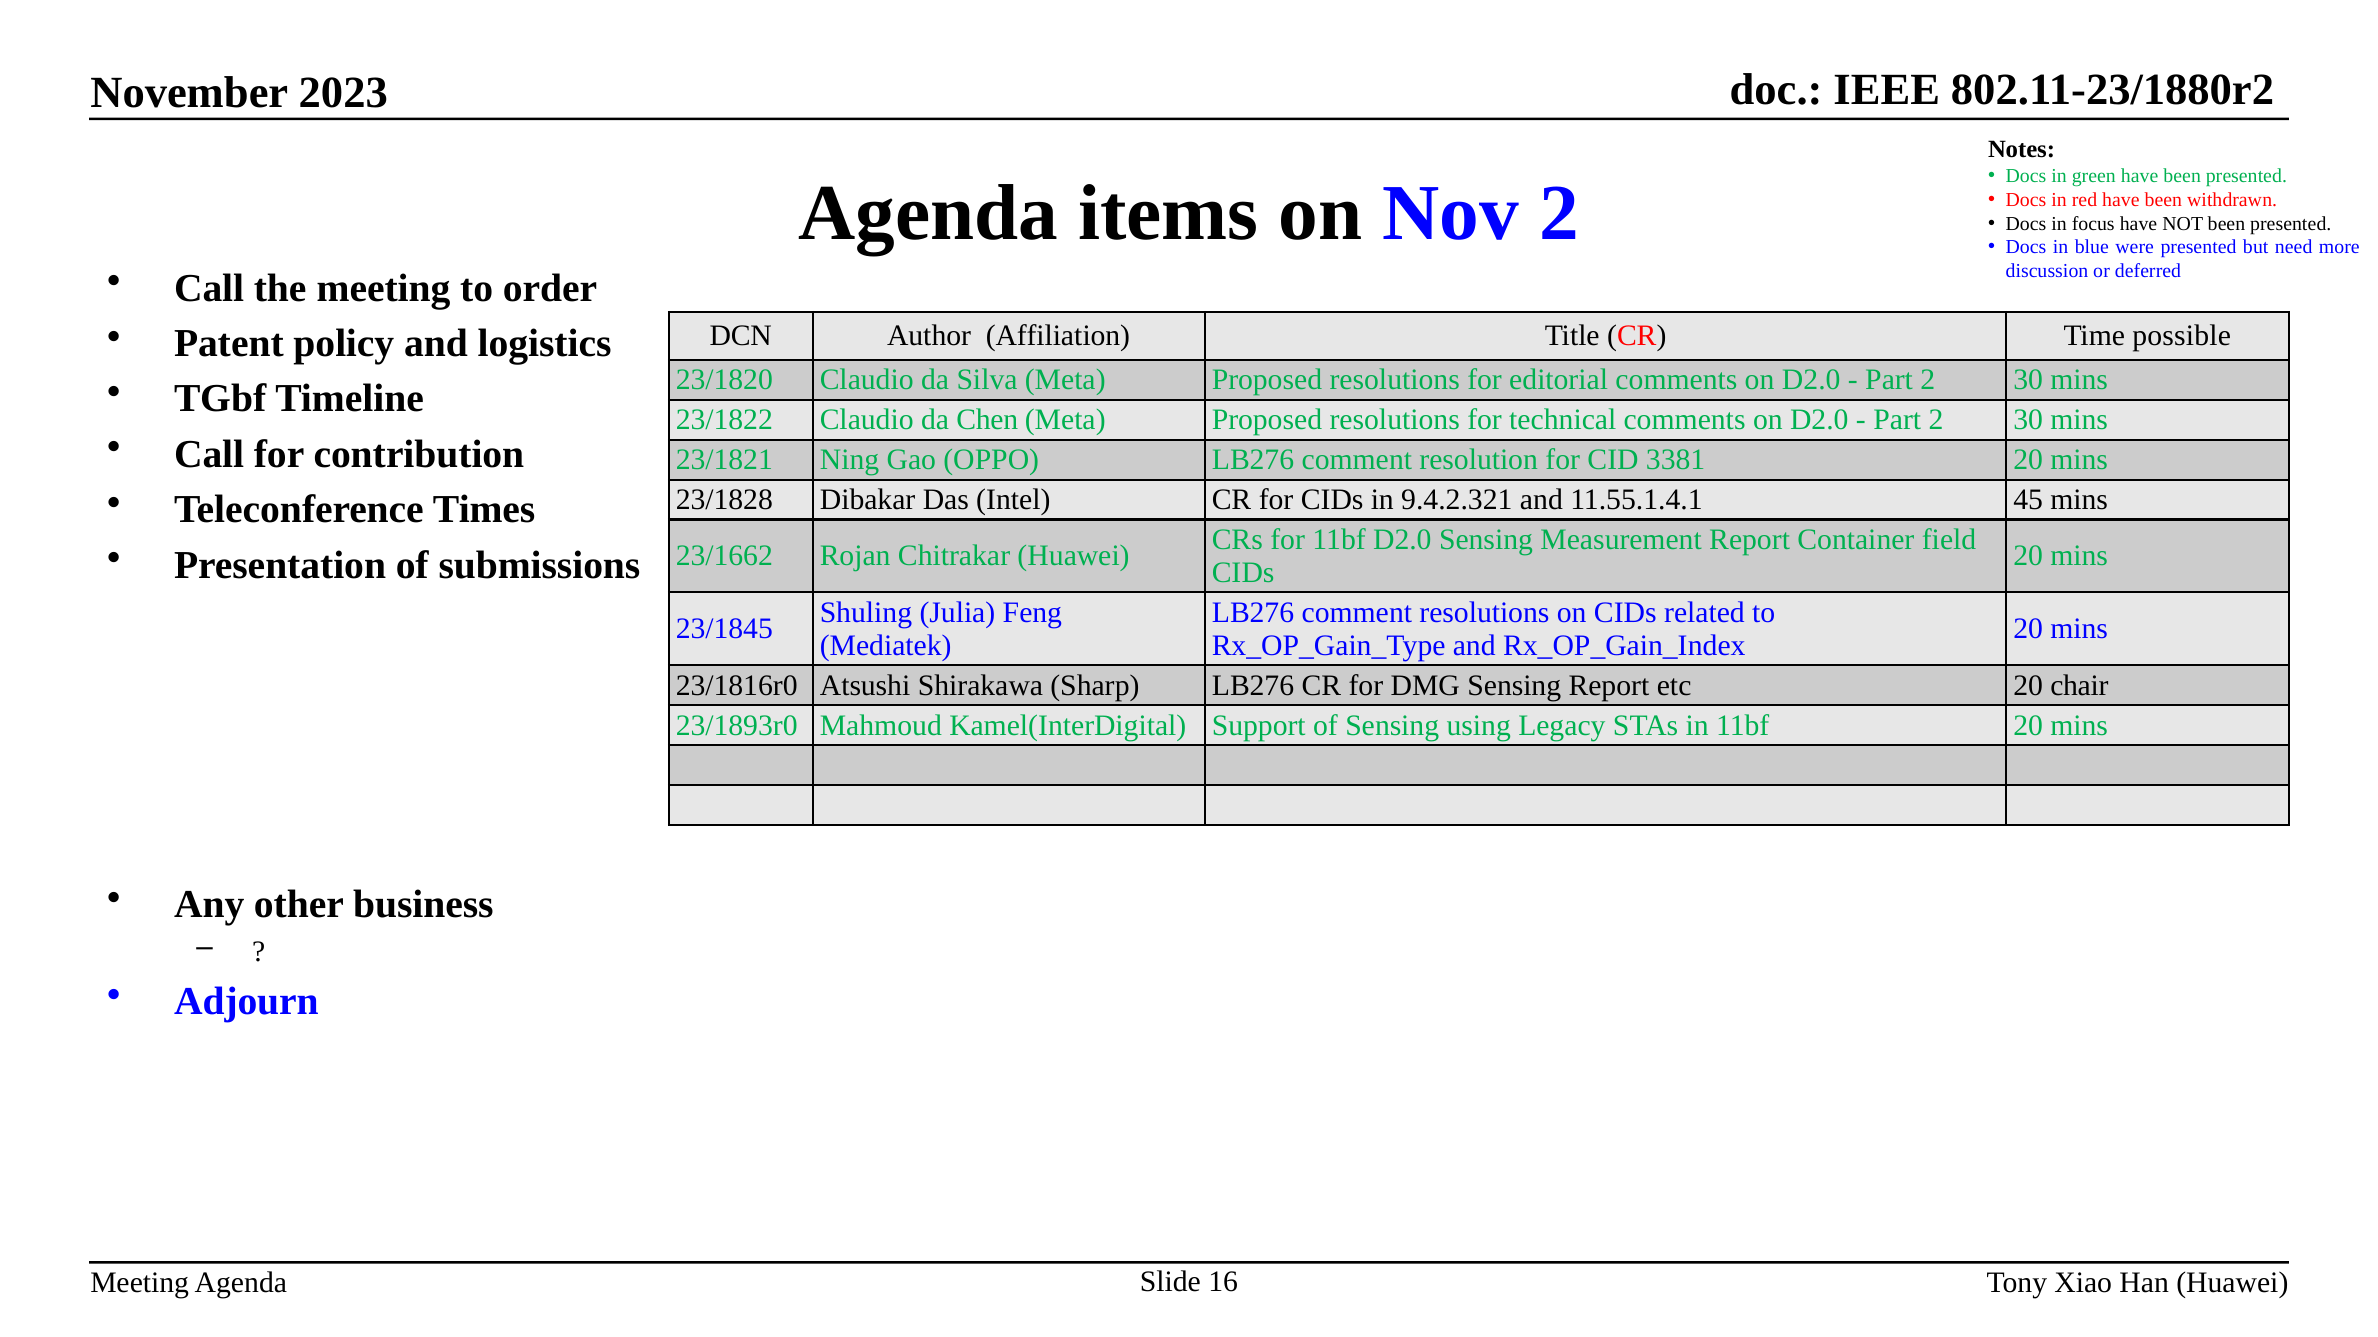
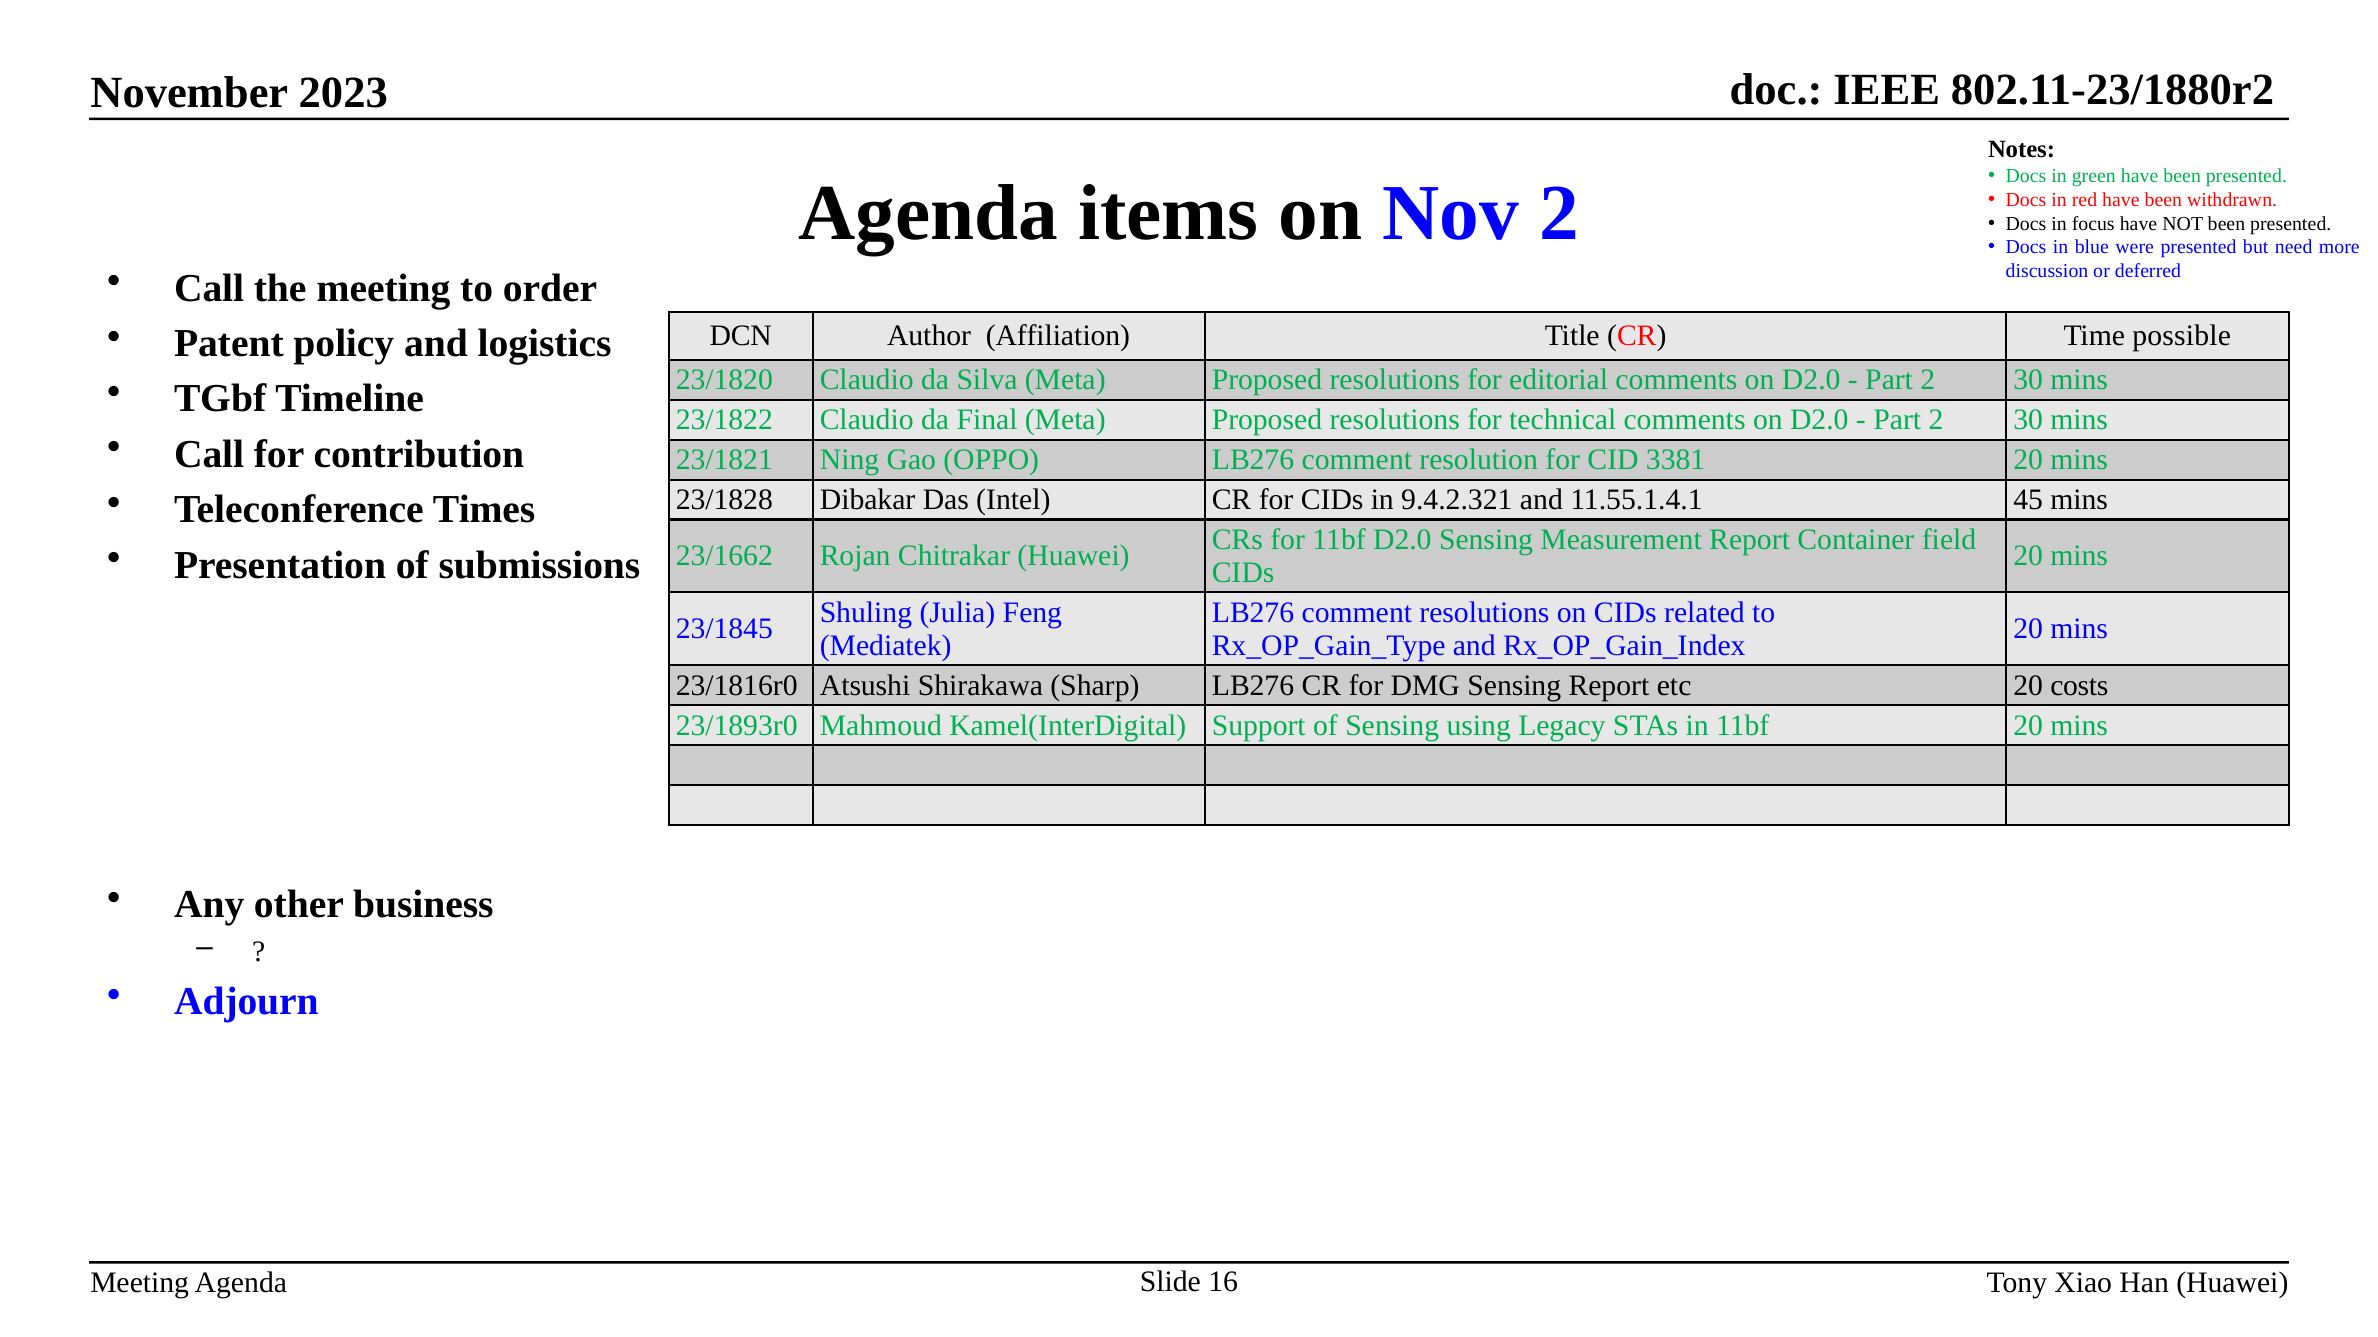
Chen: Chen -> Final (987, 420)
chair: chair -> costs (2079, 686)
